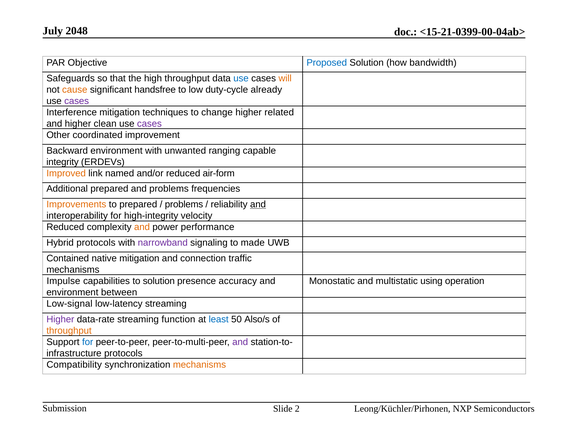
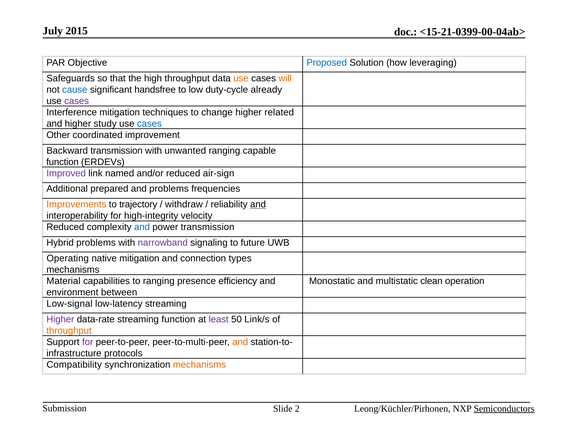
2048: 2048 -> 2015 (77, 31)
bandwidth: bandwidth -> leveraging (433, 63)
use colour: blue -> orange (241, 78)
cause colour: orange -> blue (75, 90)
clean: clean -> study (105, 124)
cases colour: purple -> blue (149, 124)
Backward environment: environment -> transmission (117, 151)
integrity: integrity -> function (63, 162)
Improved colour: orange -> purple (66, 173)
air-form: air-form -> air-sign (219, 173)
to prepared: prepared -> trajectory (138, 204)
problems: problems -> withdraw (184, 204)
and colour: orange -> blue (142, 227)
power performance: performance -> transmission (208, 227)
Hybrid protocols: protocols -> problems (96, 243)
made: made -> future (253, 243)
Contained: Contained -> Operating (68, 258)
traffic: traffic -> types (240, 258)
Impulse: Impulse -> Material (63, 281)
to solution: solution -> ranging (159, 281)
accuracy: accuracy -> efficiency (238, 281)
using: using -> clean (431, 281)
least colour: blue -> purple (219, 319)
Also/s: Also/s -> Link/s (257, 319)
for colour: blue -> purple (88, 342)
and colour: purple -> orange (240, 342)
Semiconductors underline: none -> present (504, 409)
